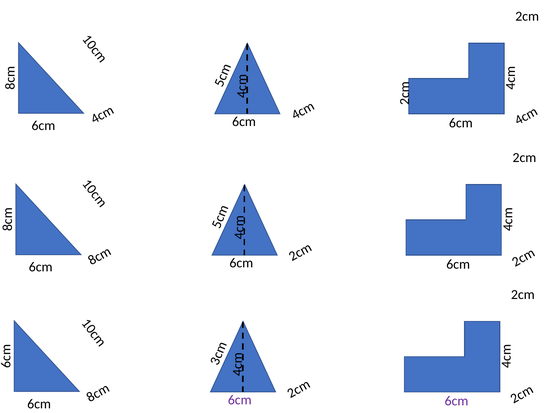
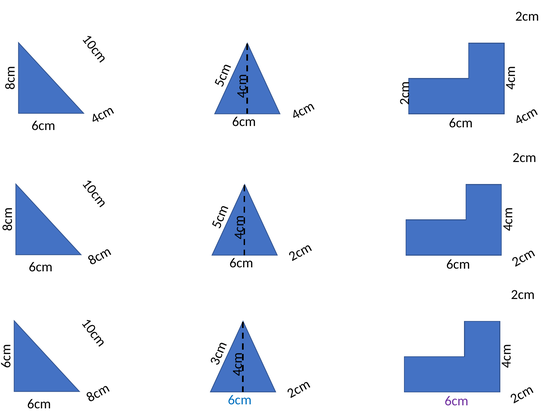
6cm colour: purple -> blue (240, 400)
